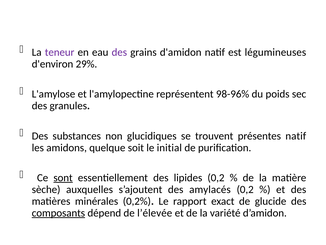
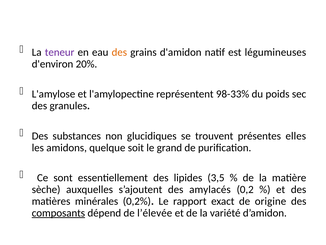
des colour: purple -> orange (119, 52)
29%: 29% -> 20% (86, 64)
98-96%: 98-96% -> 98-33% (233, 94)
présentes natif: natif -> elles (296, 136)
initial: initial -> grand (169, 147)
sont underline: present -> none (63, 177)
lipides 0,2: 0,2 -> 3,5 (216, 177)
glucide: glucide -> origine (271, 201)
